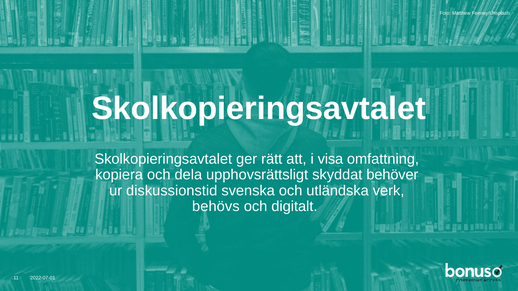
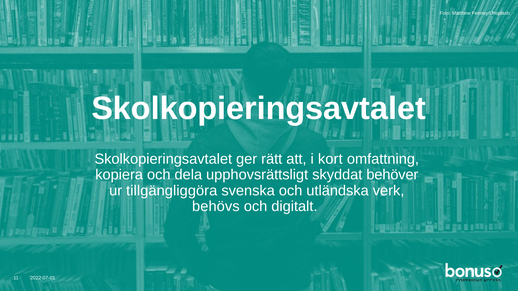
visa: visa -> kort (330, 159)
diskussionstid: diskussionstid -> tillgängliggöra (172, 191)
